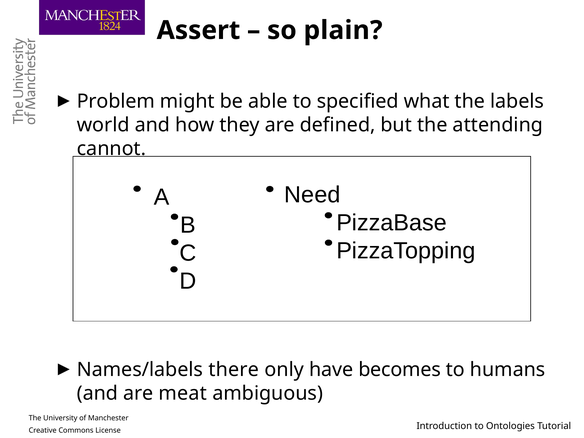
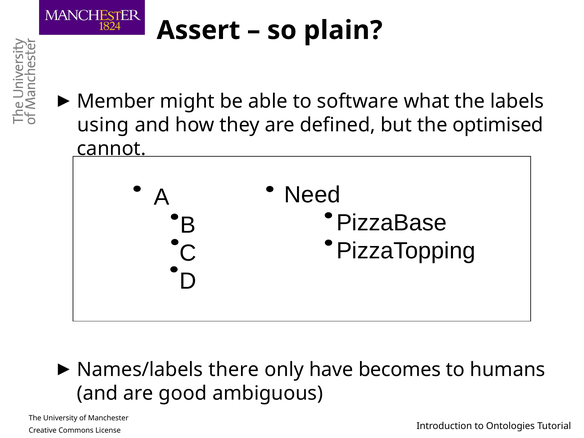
Problem: Problem -> Member (116, 101)
specified: specified -> software (358, 101)
world: world -> using (103, 125)
attending: attending -> optimised (498, 125)
meat: meat -> good (183, 393)
